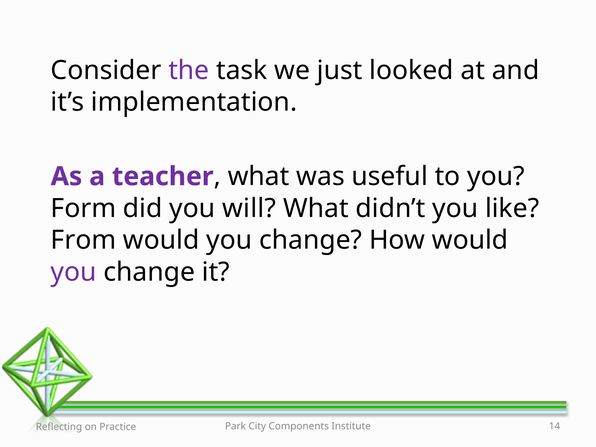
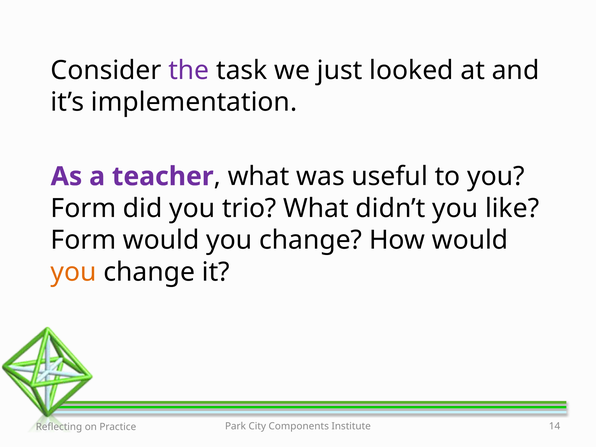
will: will -> trio (249, 208)
From: From -> Form (83, 240)
you colour: purple -> orange (74, 272)
